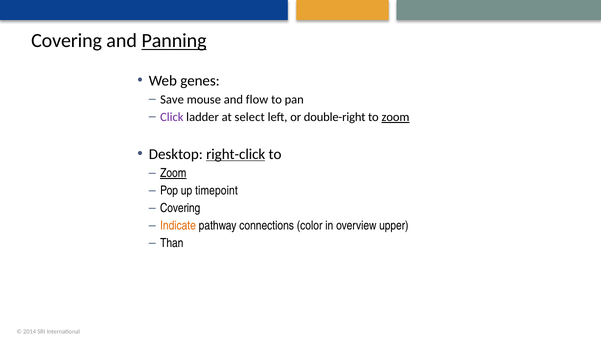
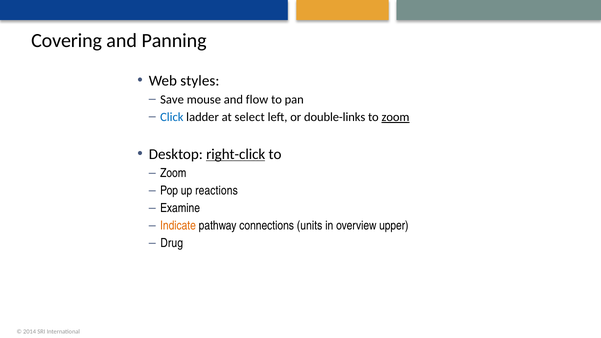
Panning underline: present -> none (174, 41)
genes: genes -> styles (200, 81)
Click colour: purple -> blue (172, 117)
double-right: double-right -> double-links (335, 117)
Zoom underline: present -> none (173, 173)
timepoint: timepoint -> reactions (216, 191)
Covering: Covering -> Examine (180, 208)
color: color -> units (310, 226)
Than: Than -> Drug (172, 243)
